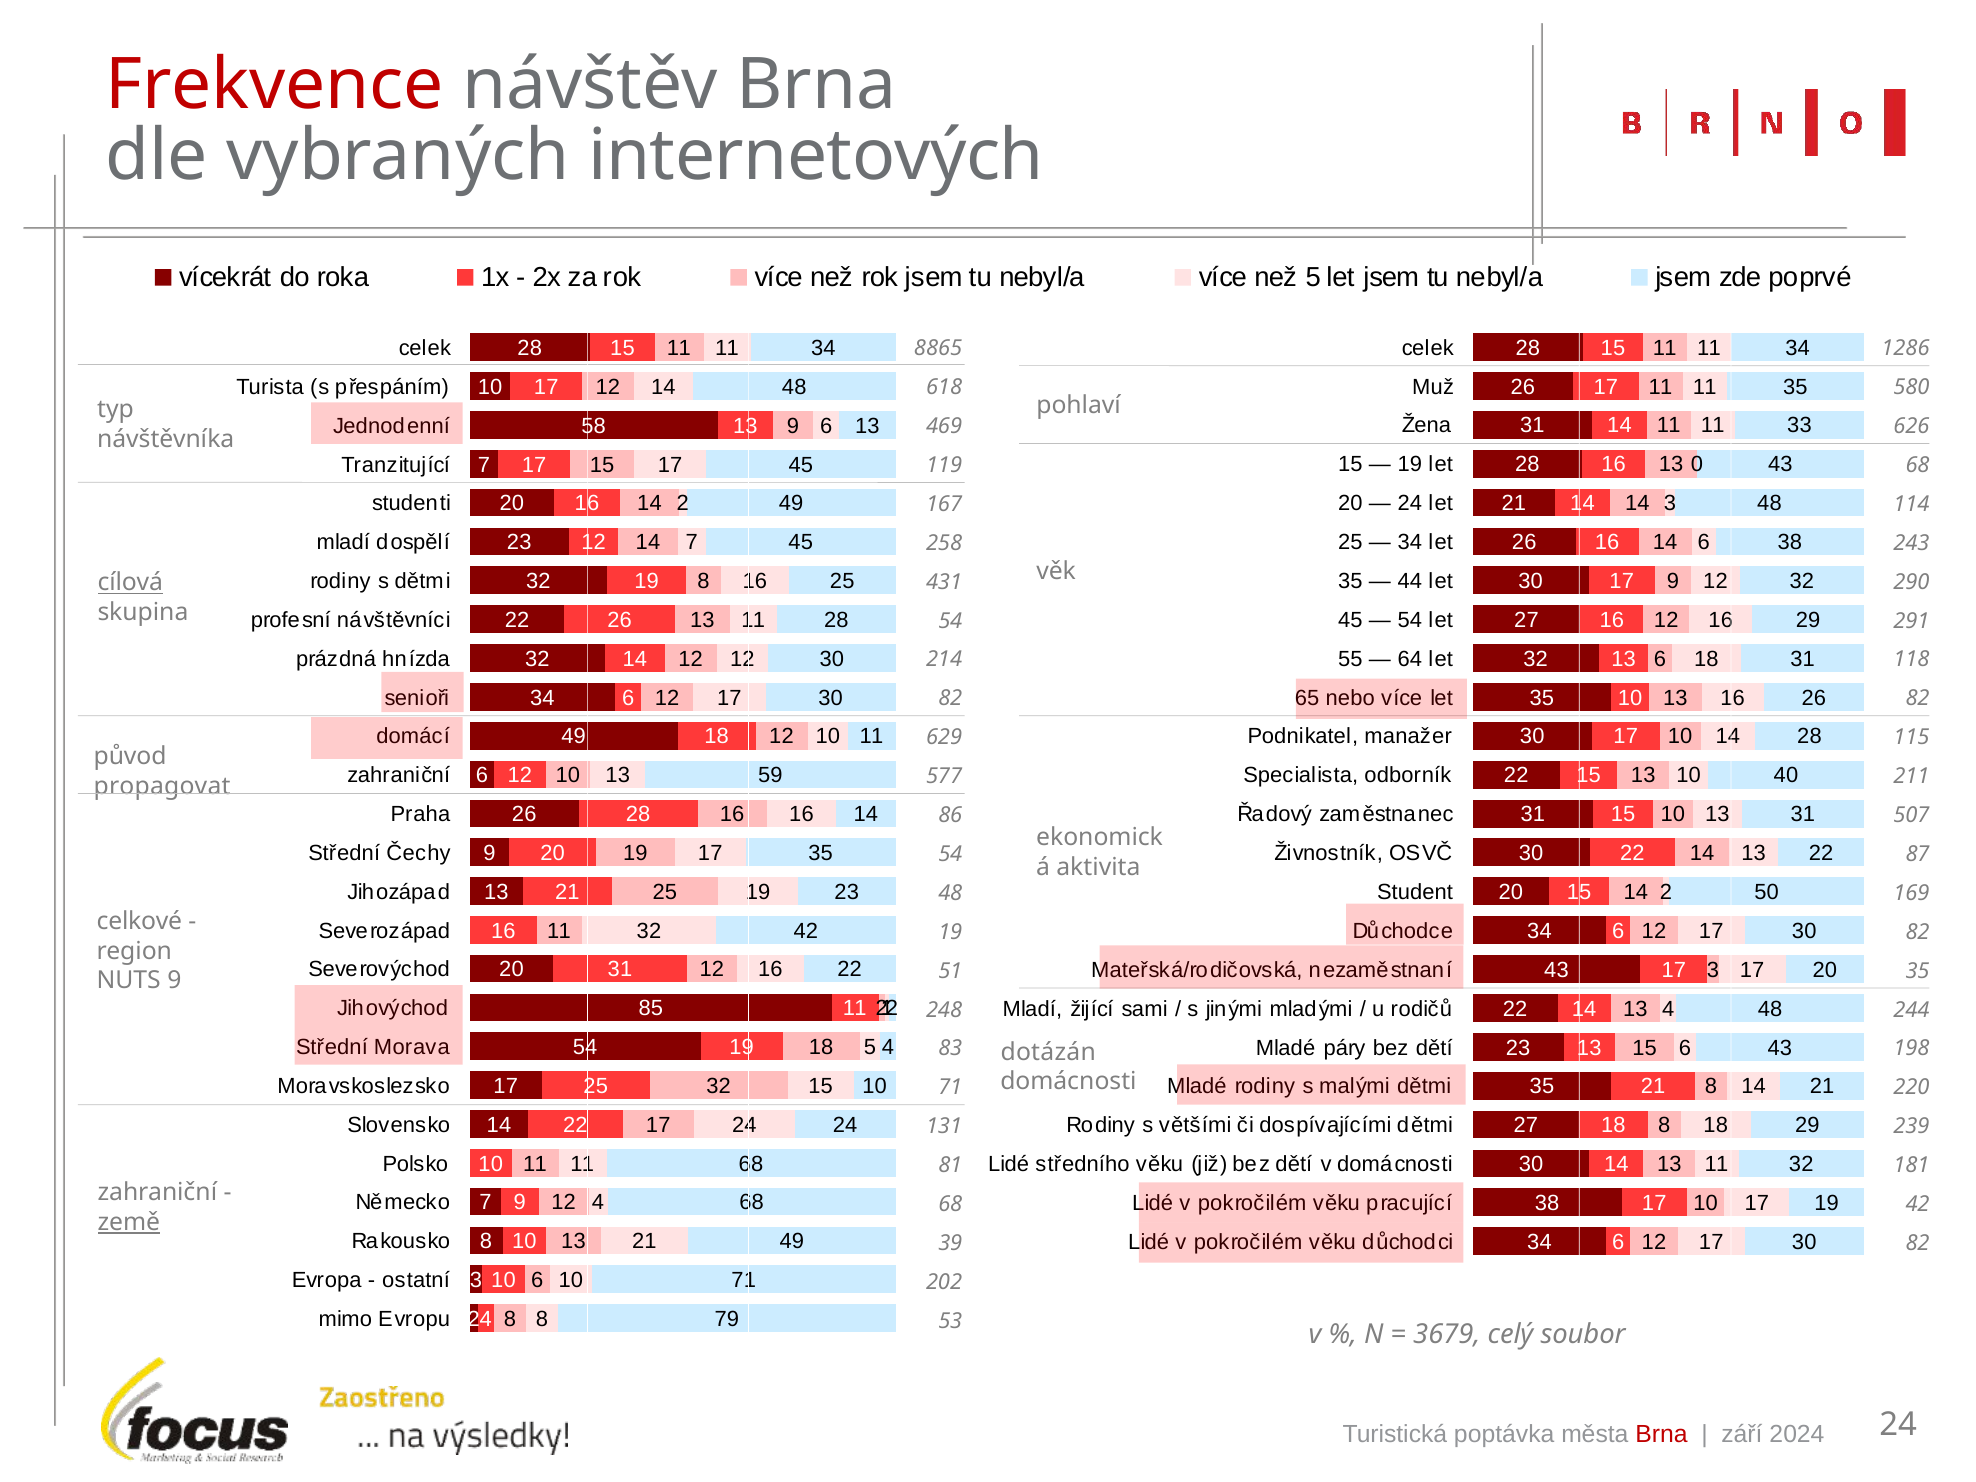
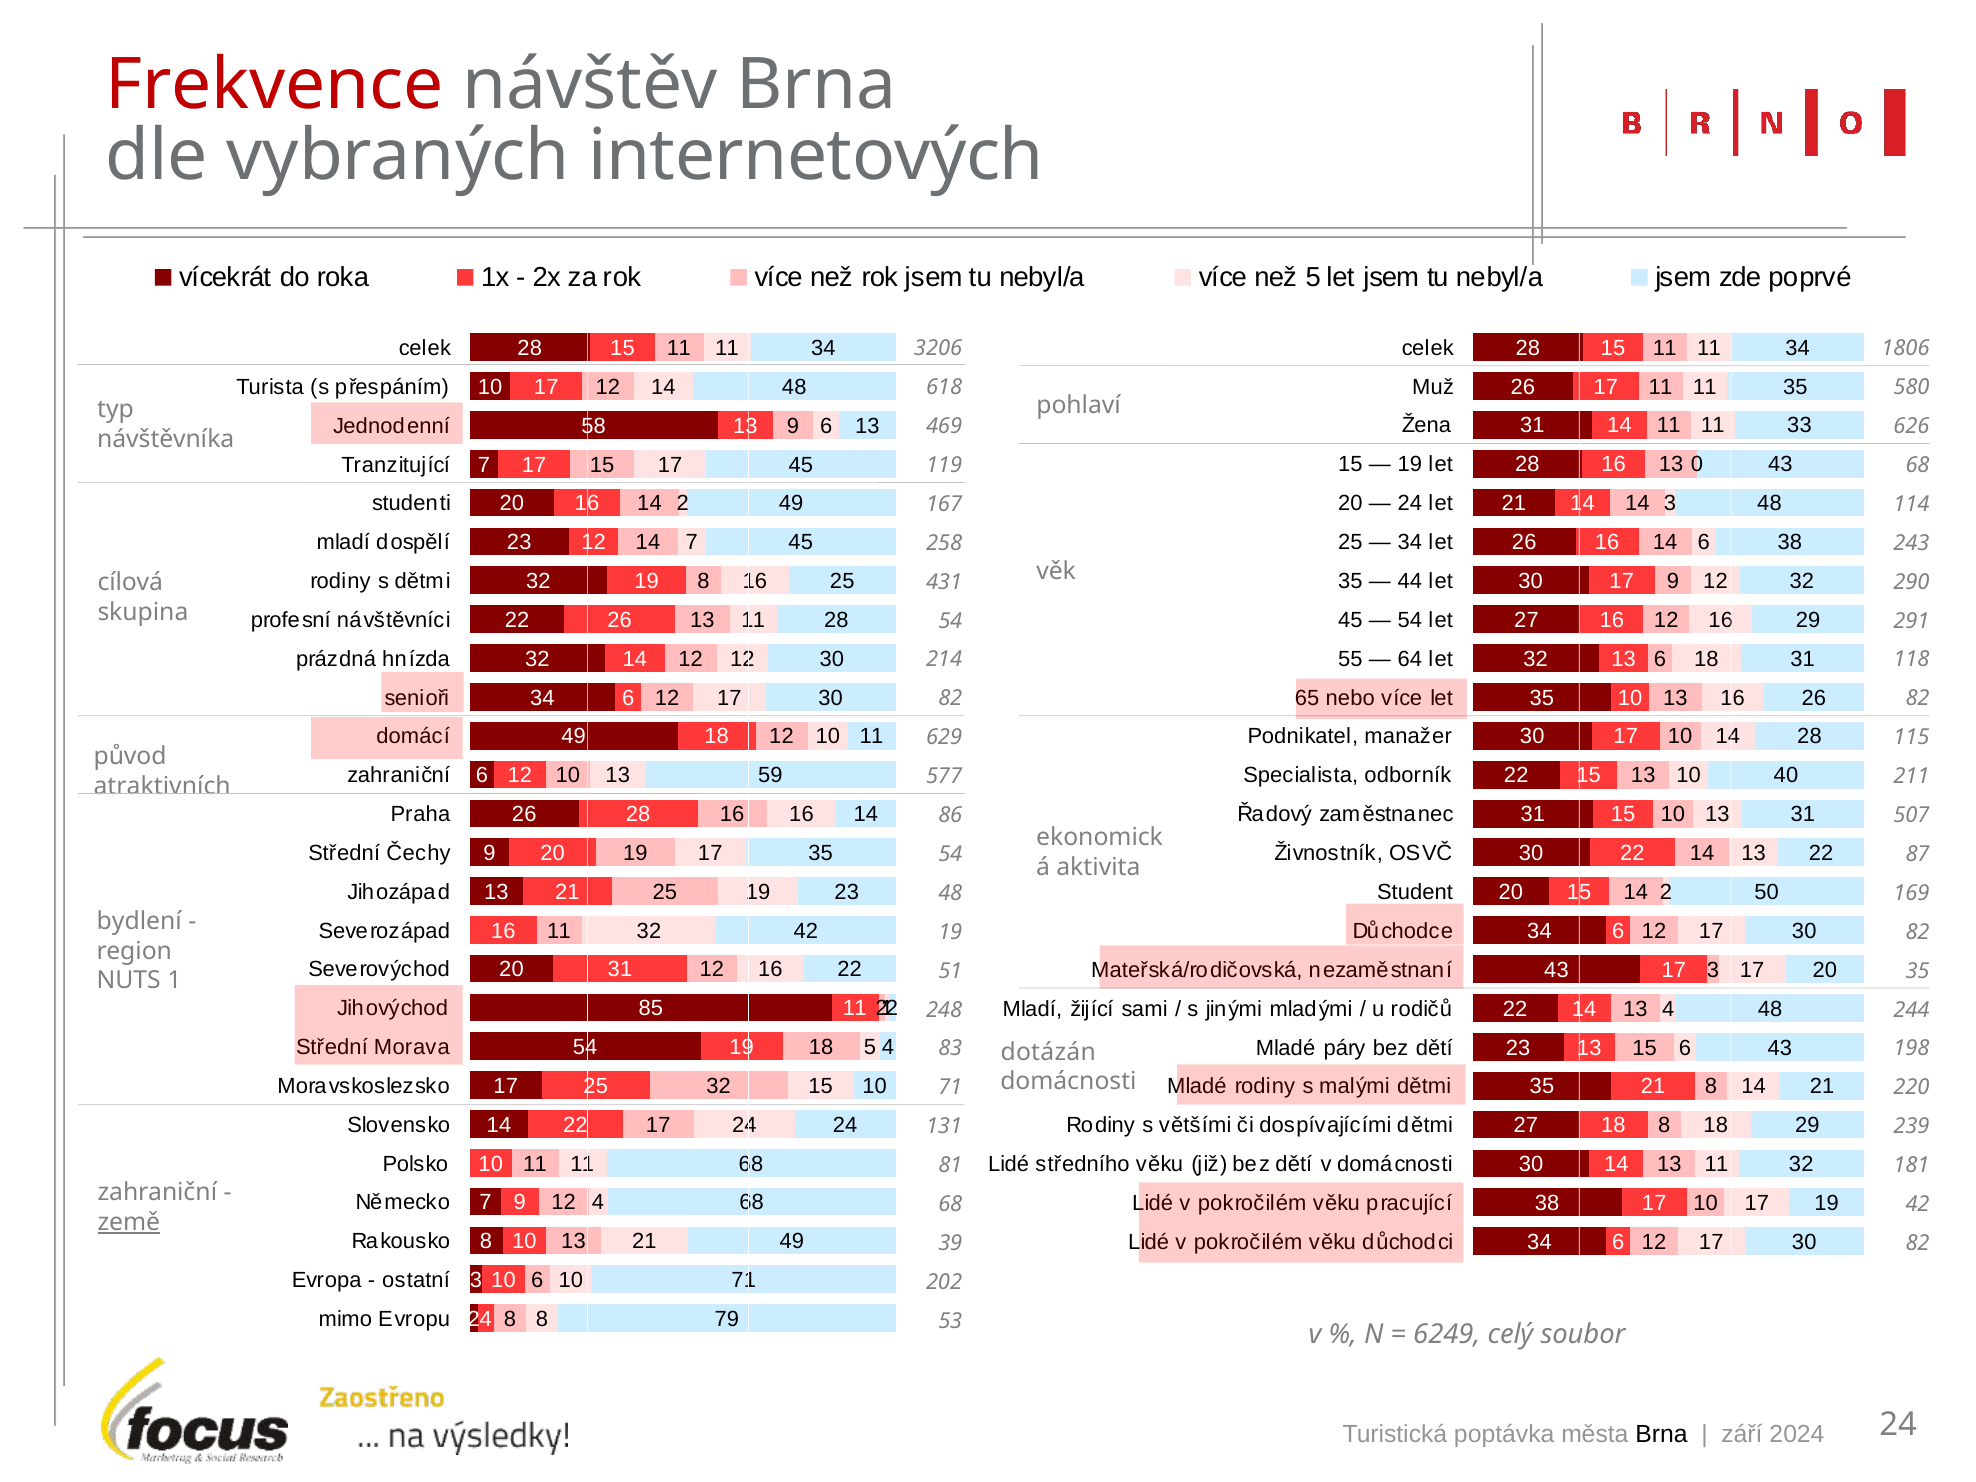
8865: 8865 -> 3206 (938, 349)
1286: 1286 -> 1806 (1905, 349)
cílová underline: present -> none (130, 583)
propagovat: propagovat -> atraktivních (162, 786)
celkové: celkové -> bydlení (139, 921)
NUTS 9: 9 -> 1 (174, 981)
3679: 3679 -> 6249 (1447, 1334)
Brna colour: red -> black (1661, 1434)
